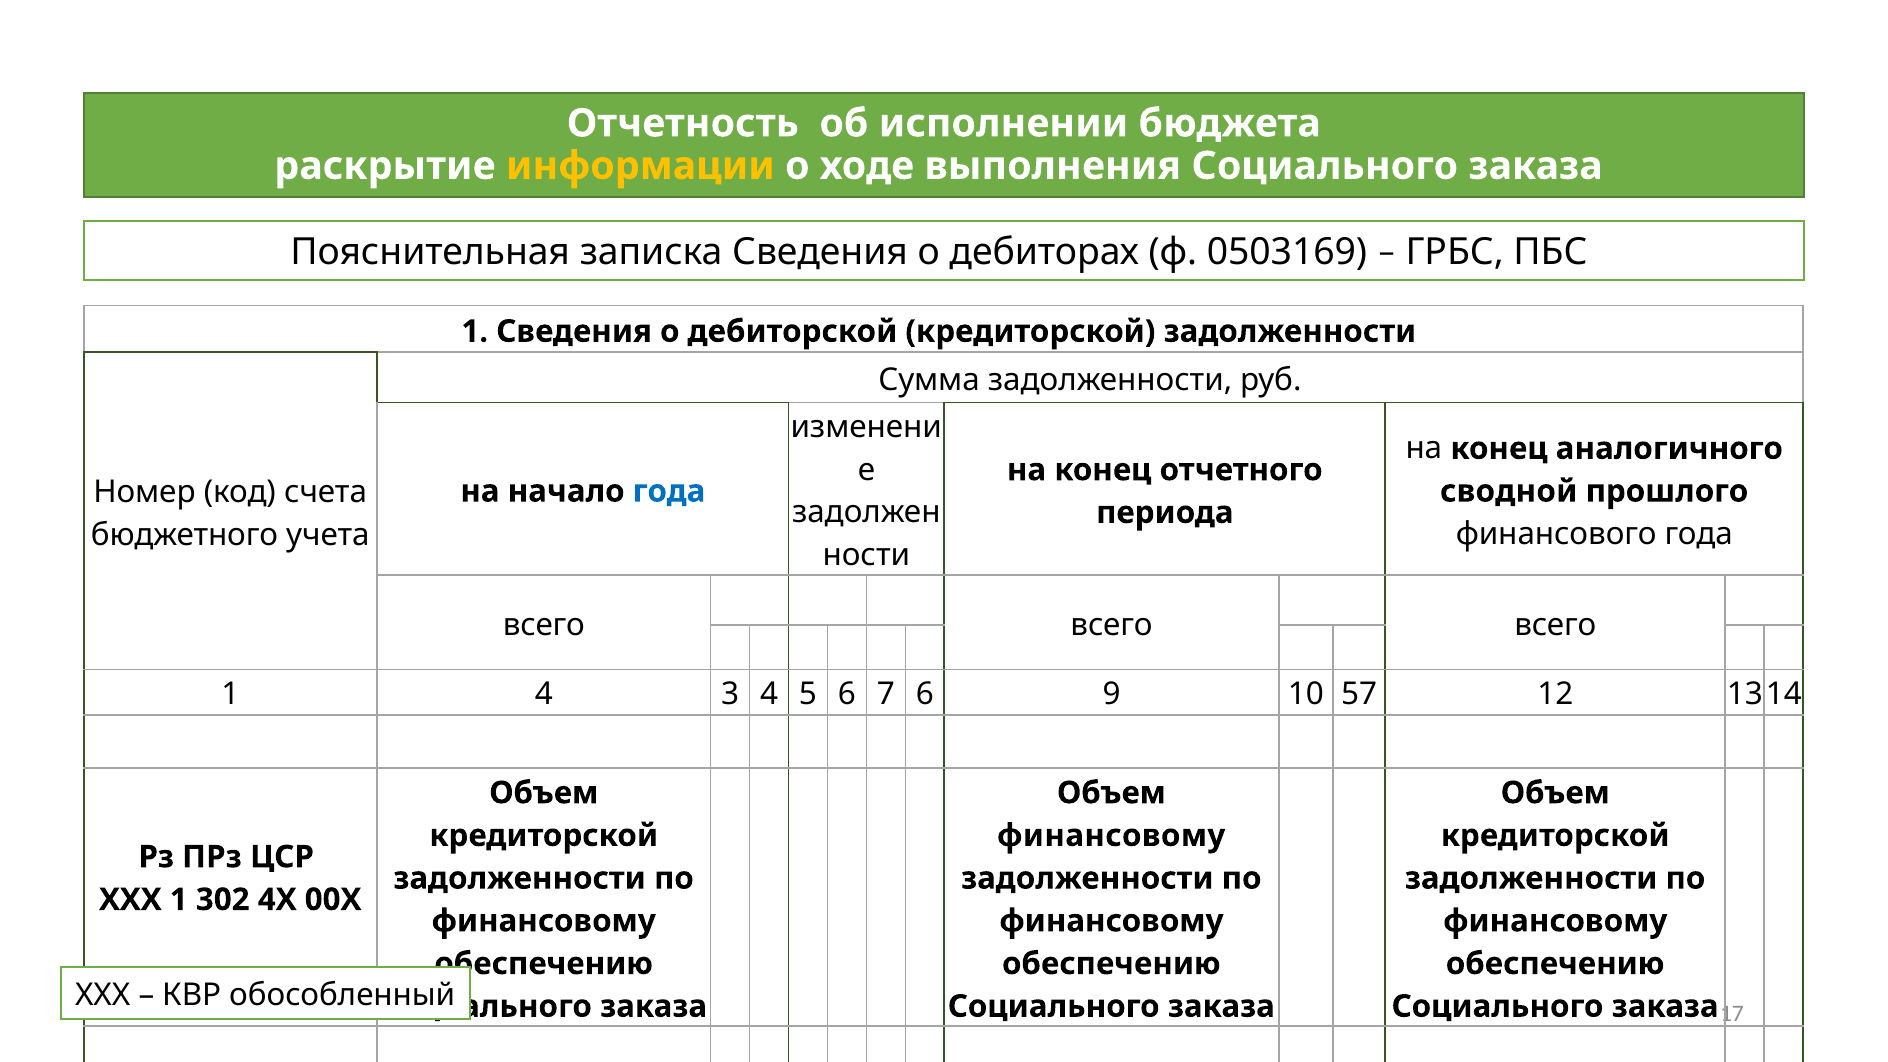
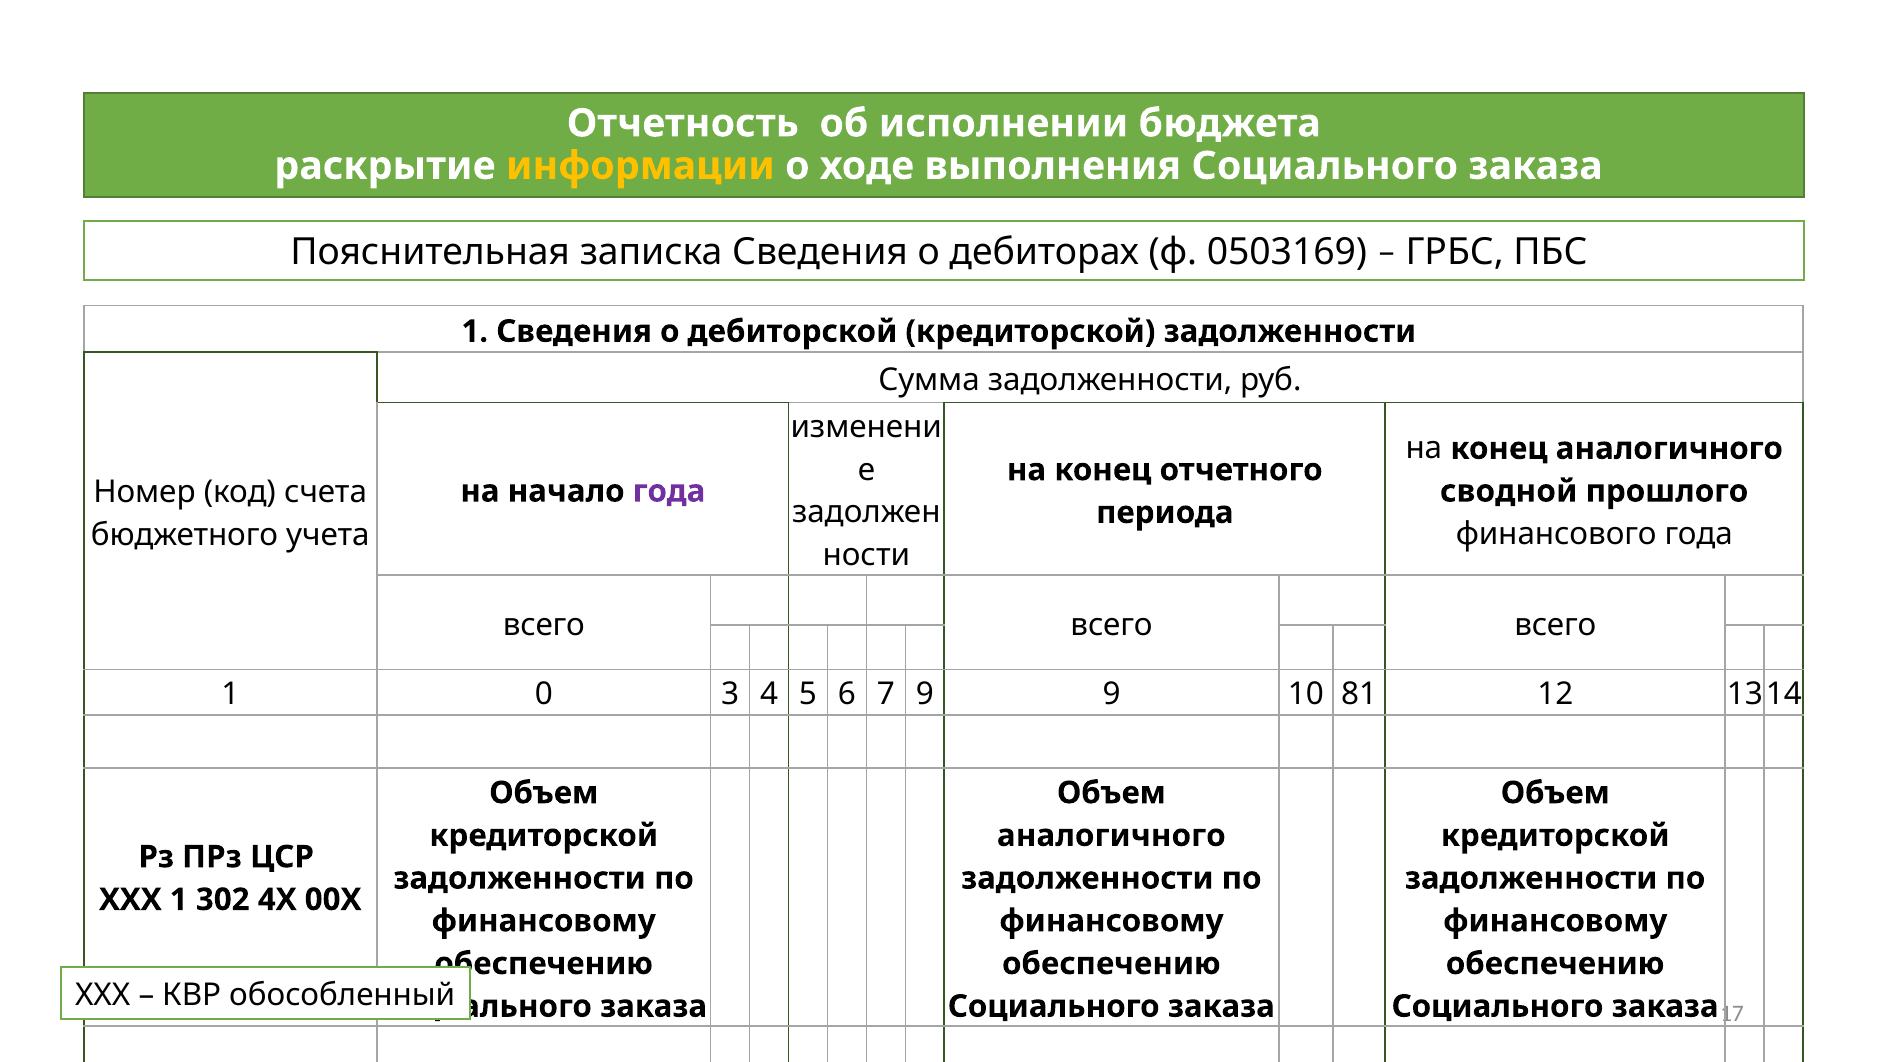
года colour: blue -> purple (669, 491)
1 4: 4 -> 0 (544, 695)
7 6: 6 -> 9 (925, 695)
57: 57 -> 81 (1359, 695)
финансовому: финансовому -> аналогичного (1111, 836)
